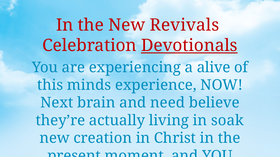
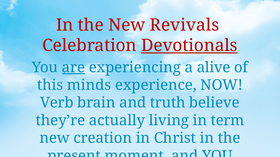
are underline: none -> present (73, 68)
Next: Next -> Verb (57, 103)
need: need -> truth (168, 103)
soak: soak -> term (228, 121)
